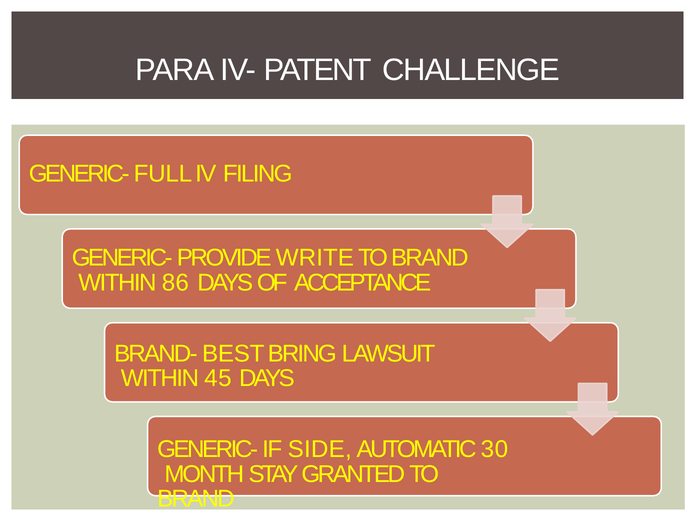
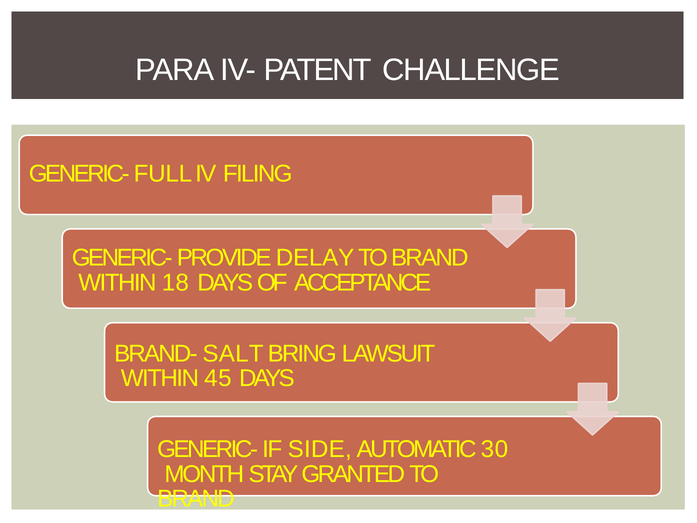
WRITE: WRITE -> DELAY (315, 258)
86: 86 -> 18 (175, 283)
BEST: BEST -> SALT (233, 353)
